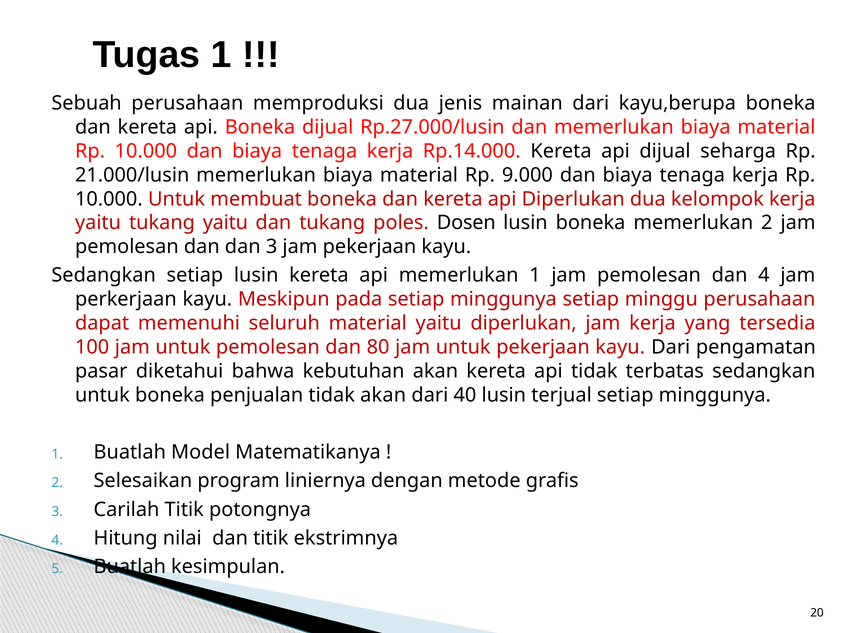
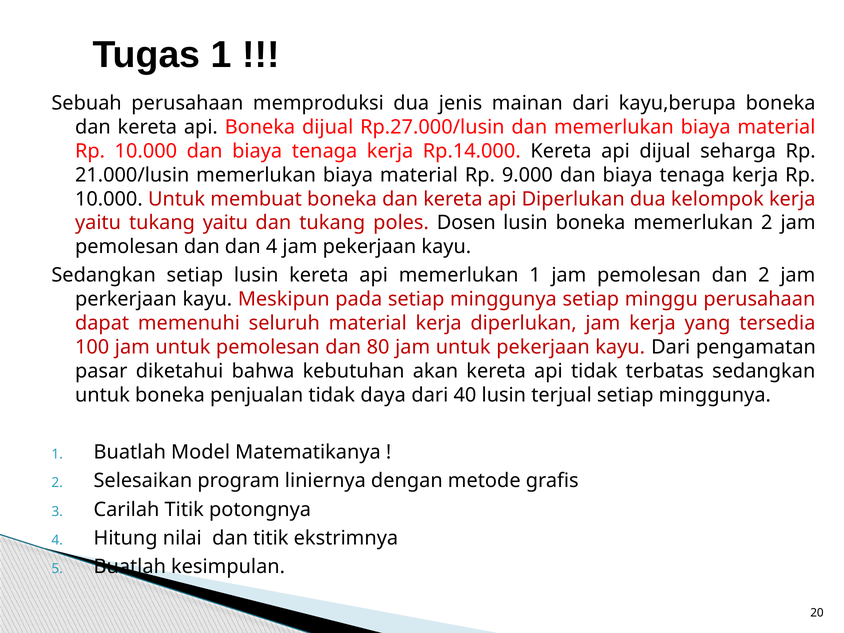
dan 3: 3 -> 4 (272, 247)
dan 4: 4 -> 2 (764, 275)
material yaitu: yaitu -> kerja (439, 323)
tidak akan: akan -> daya (383, 395)
